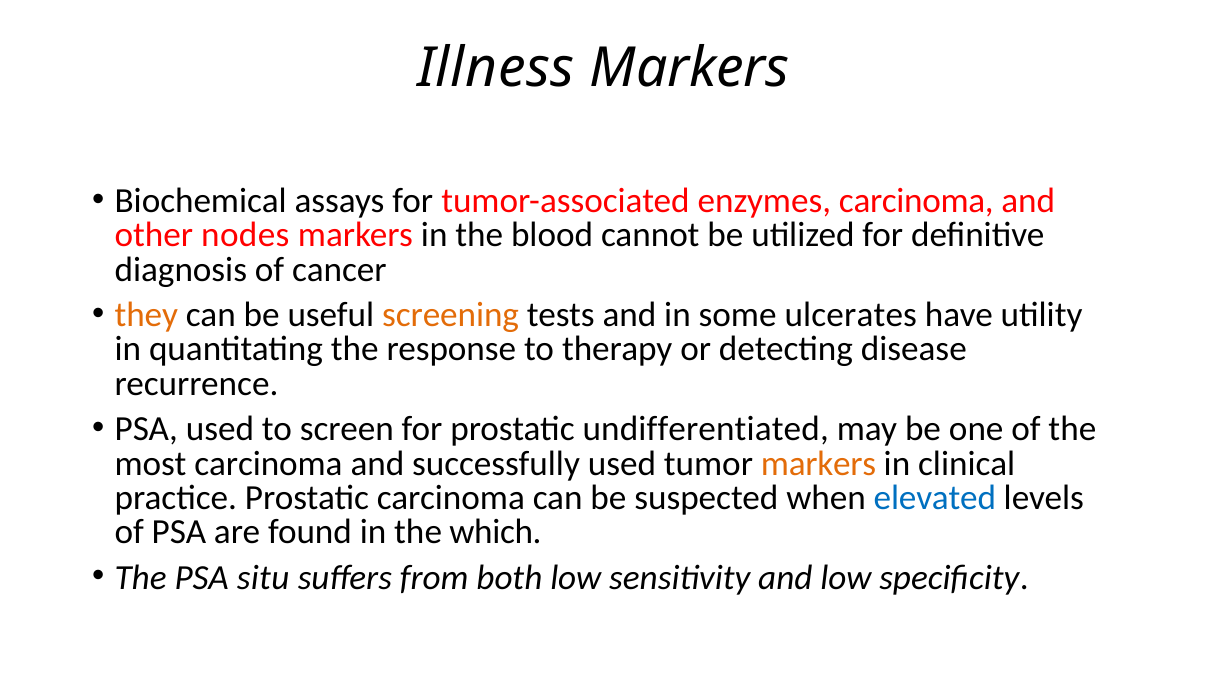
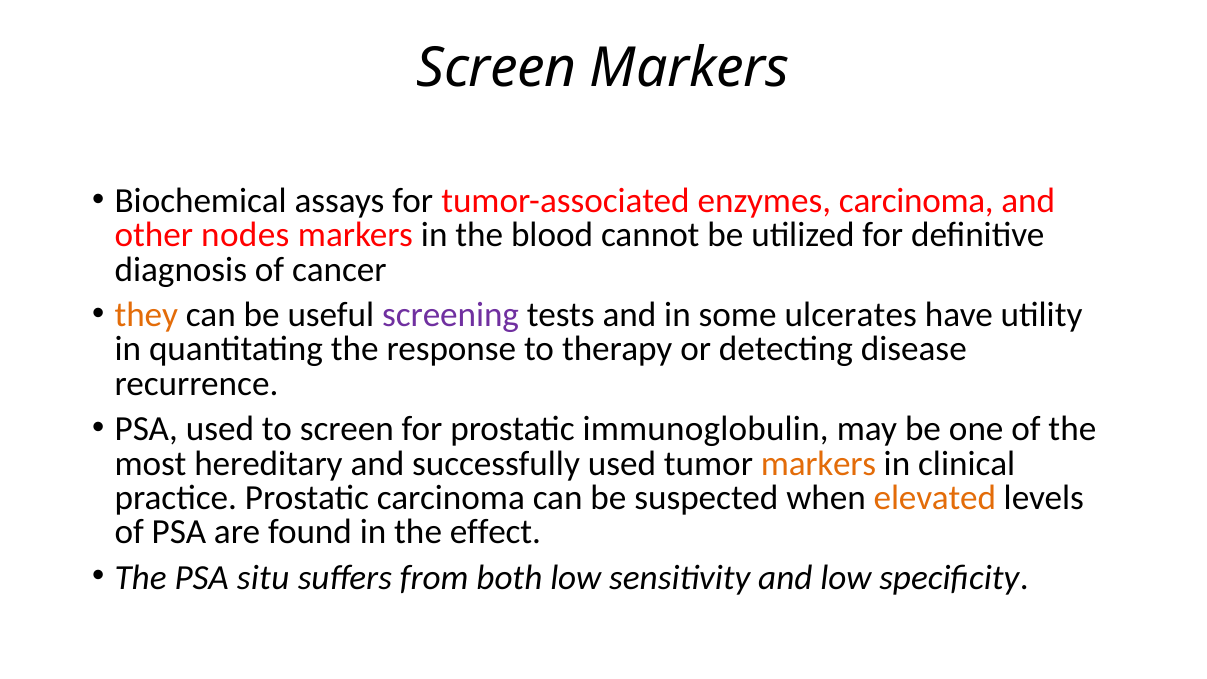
Illness: Illness -> Screen (497, 68)
screening colour: orange -> purple (451, 315)
undifferentiated: undifferentiated -> immunoglobulin (706, 429)
most carcinoma: carcinoma -> hereditary (268, 463)
elevated colour: blue -> orange (935, 498)
which: which -> effect (495, 532)
